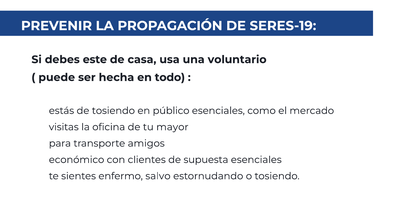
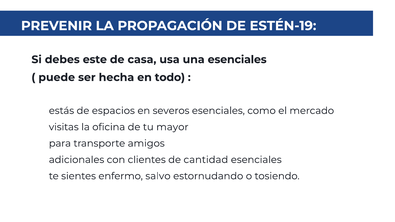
SERES-19: SERES-19 -> ESTÉN-19 (283, 26)
una voluntario: voluntario -> esenciales (237, 60)
de tosiendo: tosiendo -> espacios (113, 111)
público: público -> severos (171, 111)
económico: económico -> adicionales (77, 160)
supuesta: supuesta -> cantidad (206, 160)
